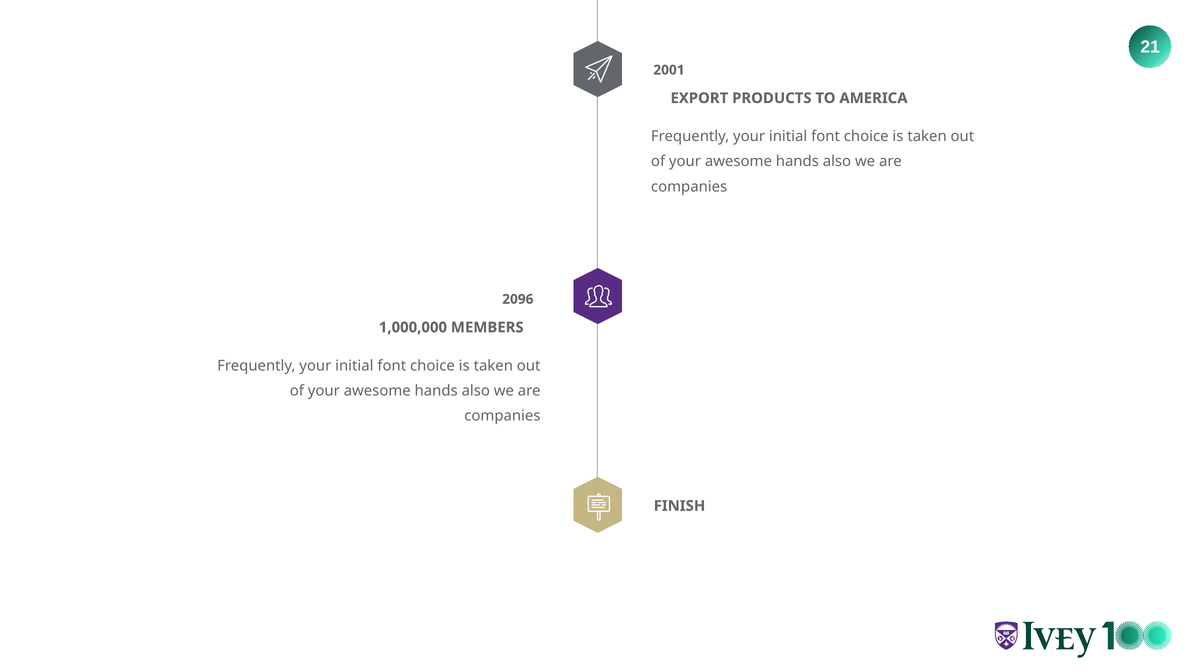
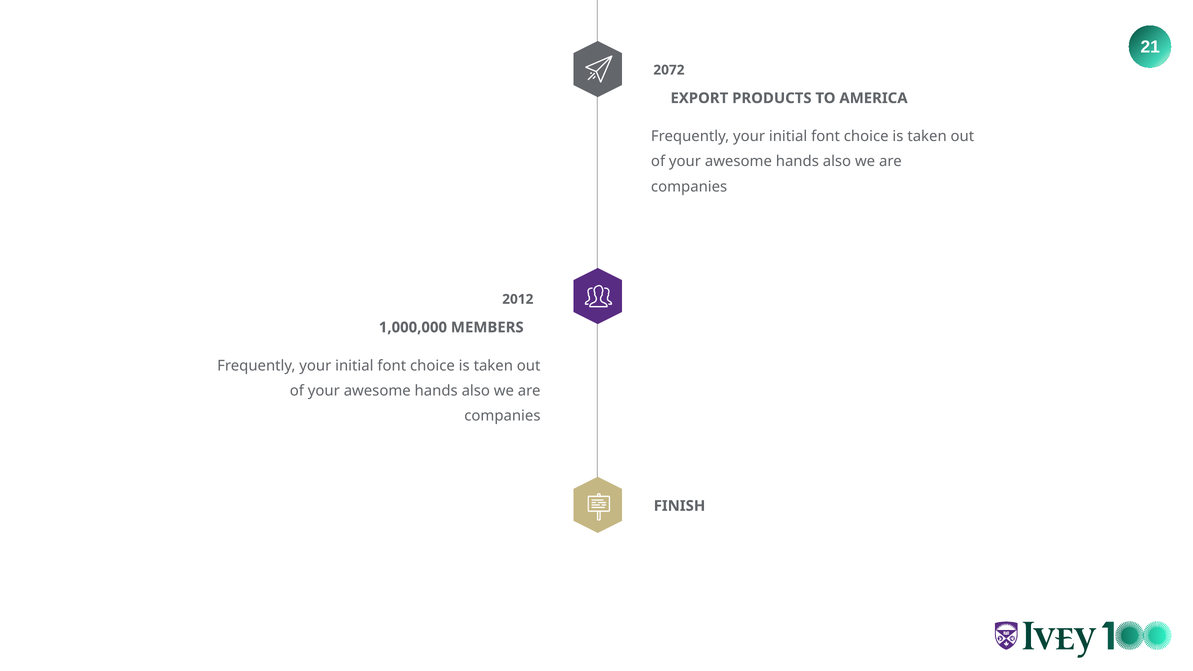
2001: 2001 -> 2072 (669, 70)
2096: 2096 -> 2012 (518, 299)
